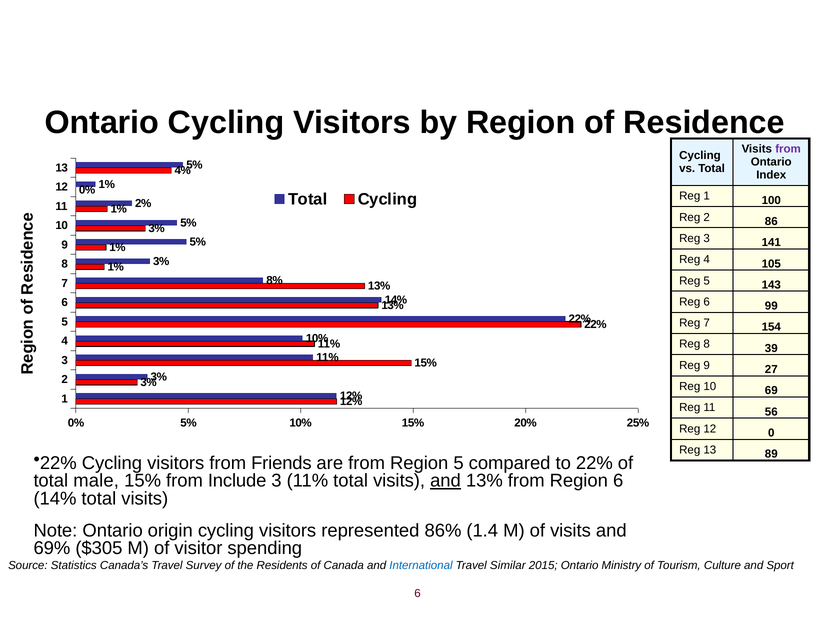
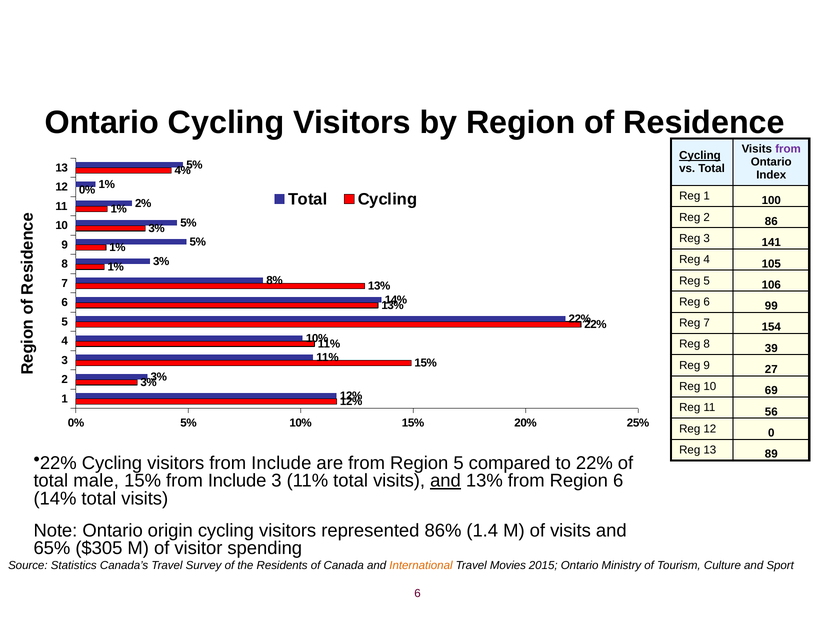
Cycling underline: none -> present (700, 155)
143: 143 -> 106 (771, 285)
visitors from Friends: Friends -> Include (281, 463)
69%: 69% -> 65% (52, 548)
International colour: blue -> orange (421, 565)
Similar: Similar -> Movies (508, 565)
